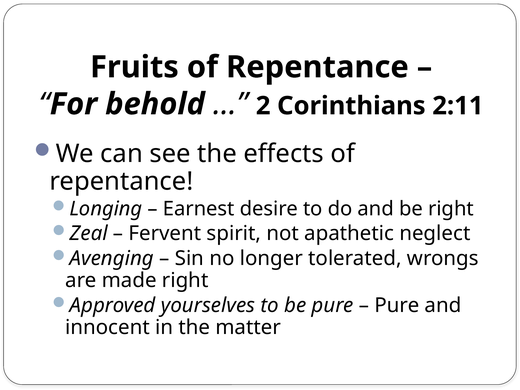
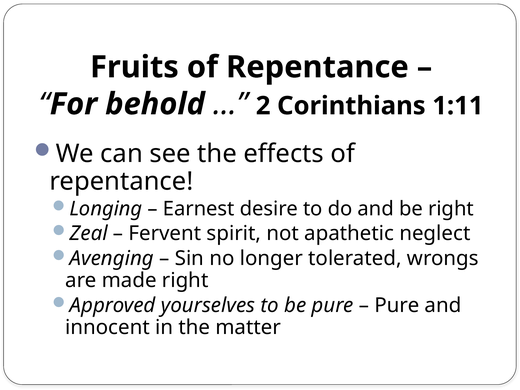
2:11: 2:11 -> 1:11 (458, 106)
